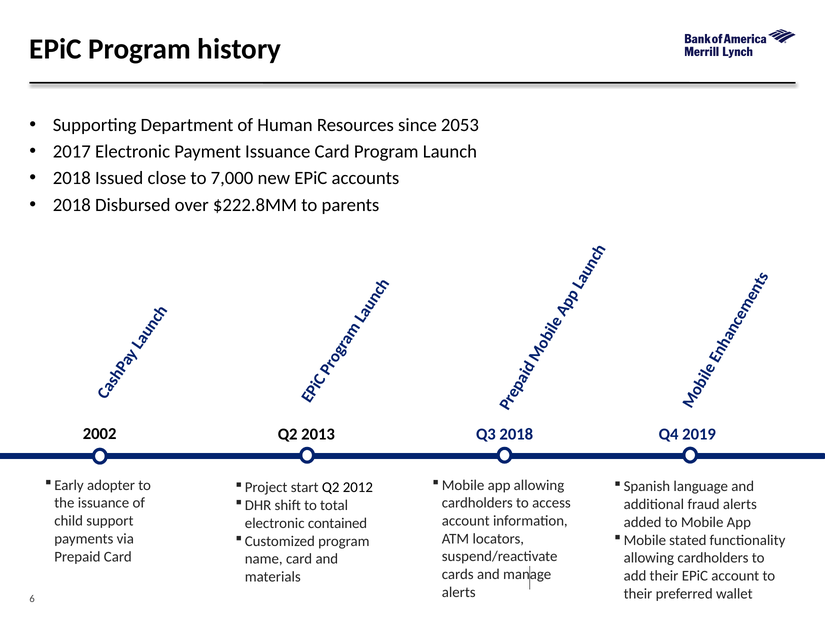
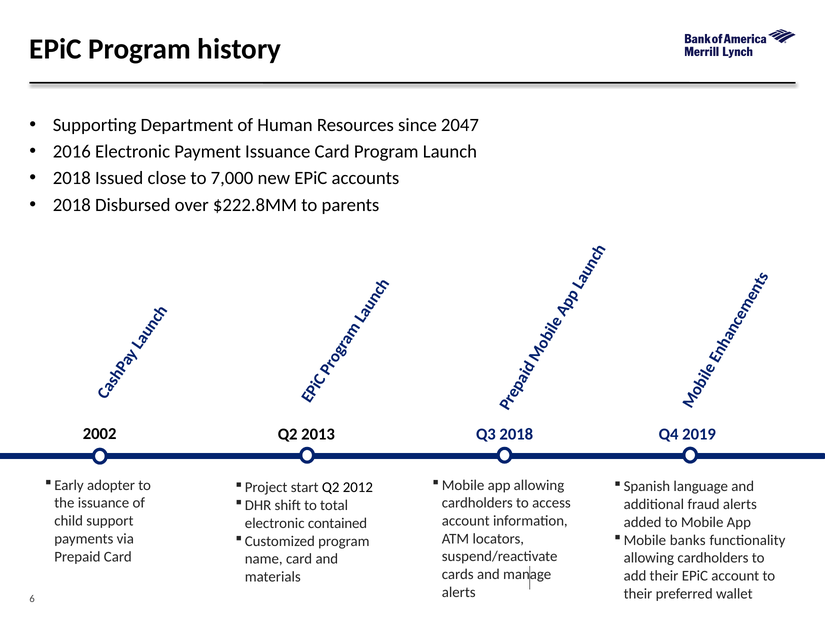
2053: 2053 -> 2047 (460, 125)
2017: 2017 -> 2016 (72, 151)
stated: stated -> banks (688, 540)
